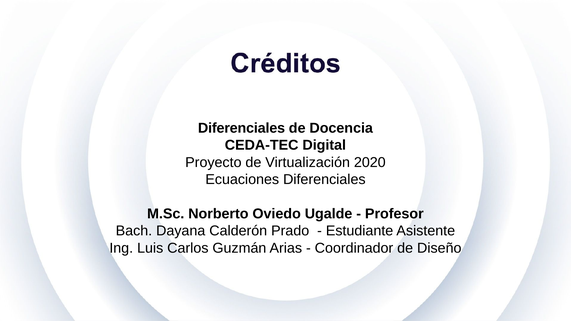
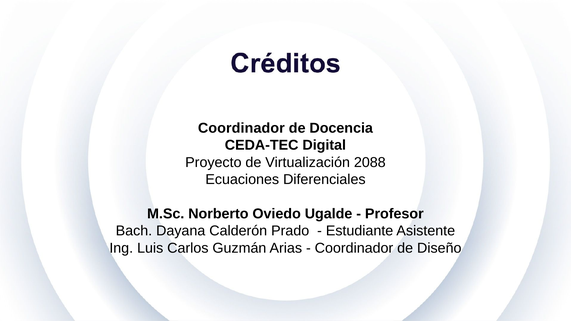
Diferenciales: Diferenciales -> Coordinador (241, 128)
2020: 2020 -> 2088 (370, 162)
